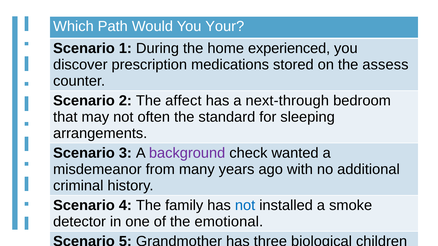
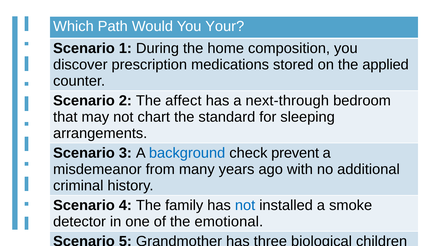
experienced: experienced -> composition (289, 48)
assess: assess -> applied (386, 65)
often: often -> chart (154, 117)
background colour: purple -> blue (187, 153)
wanted: wanted -> prevent (295, 153)
